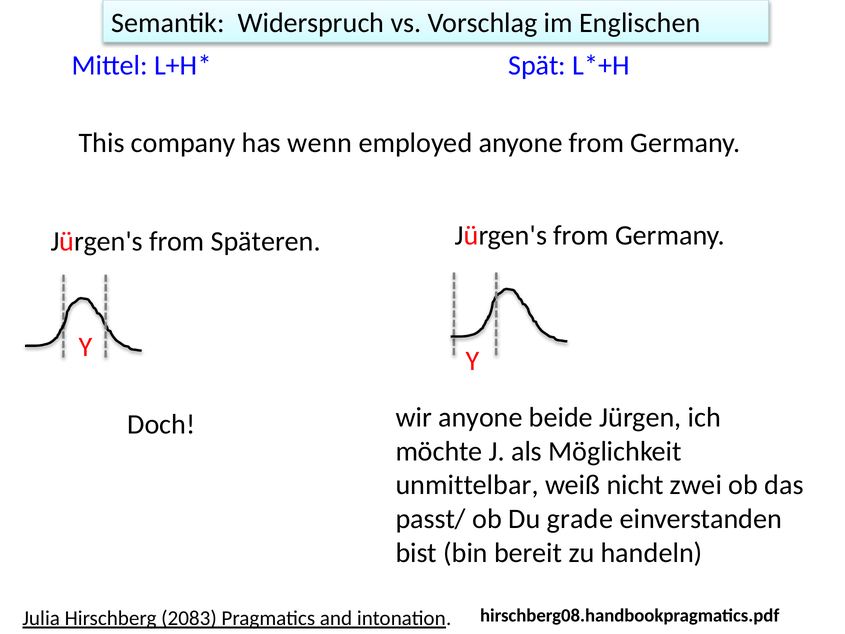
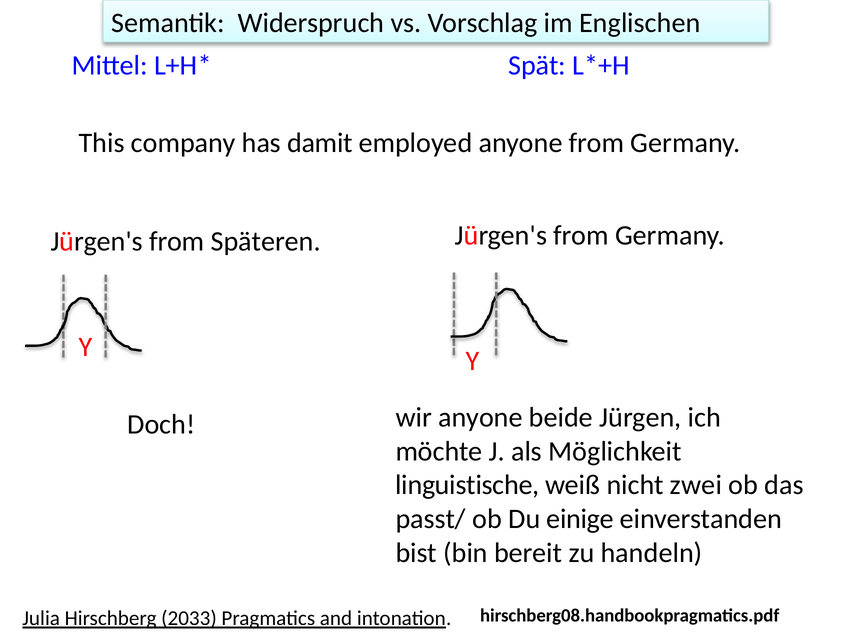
wenn: wenn -> damit (320, 143)
unmittelbar: unmittelbar -> linguistische (467, 485)
grade: grade -> einige (580, 519)
2083: 2083 -> 2033 (189, 618)
